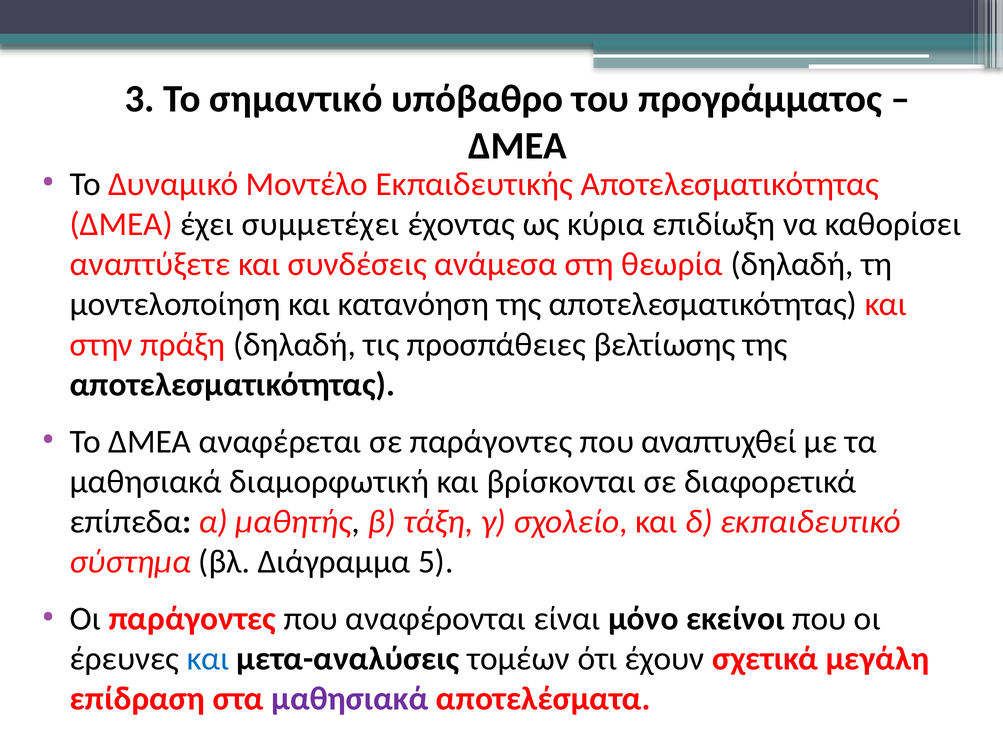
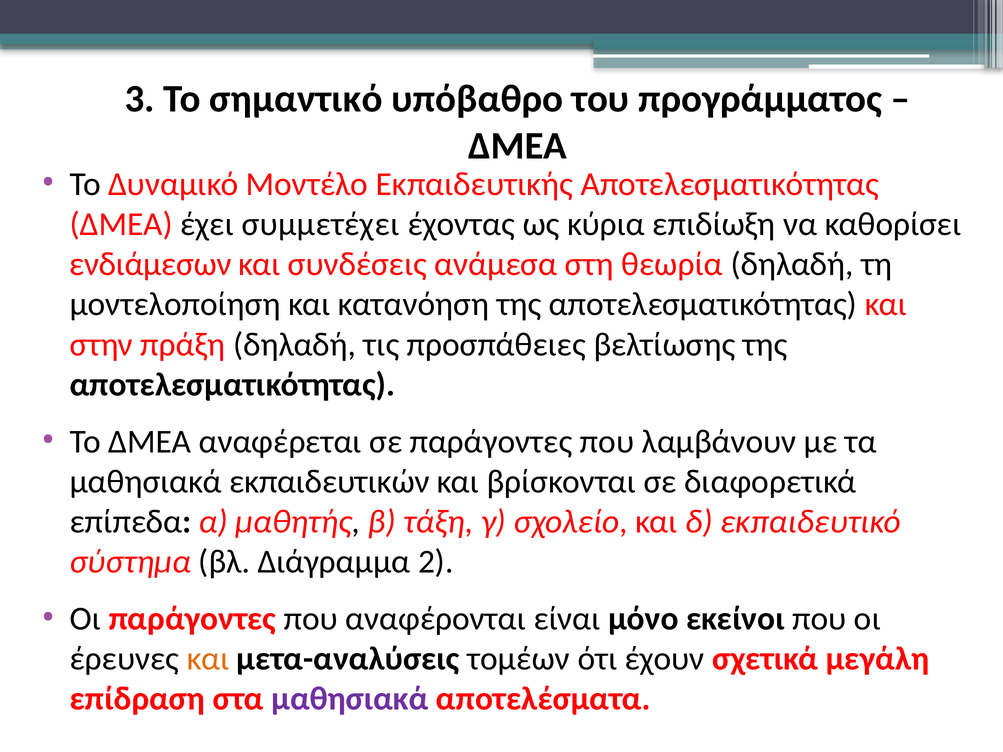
αναπτύξετε: αναπτύξετε -> ενδιάμεσων (150, 264)
αναπτυχθεί: αναπτυχθεί -> λαμβάνουν (719, 442)
διαμορφωτική: διαμορφωτική -> εκπαιδευτικών (329, 482)
5: 5 -> 2 (436, 562)
και colour: blue -> orange (208, 659)
